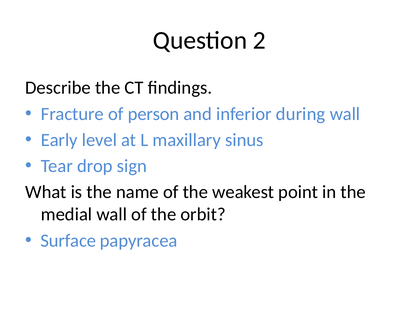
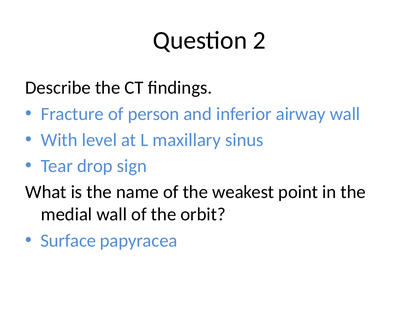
during: during -> airway (301, 114)
Early: Early -> With (59, 140)
